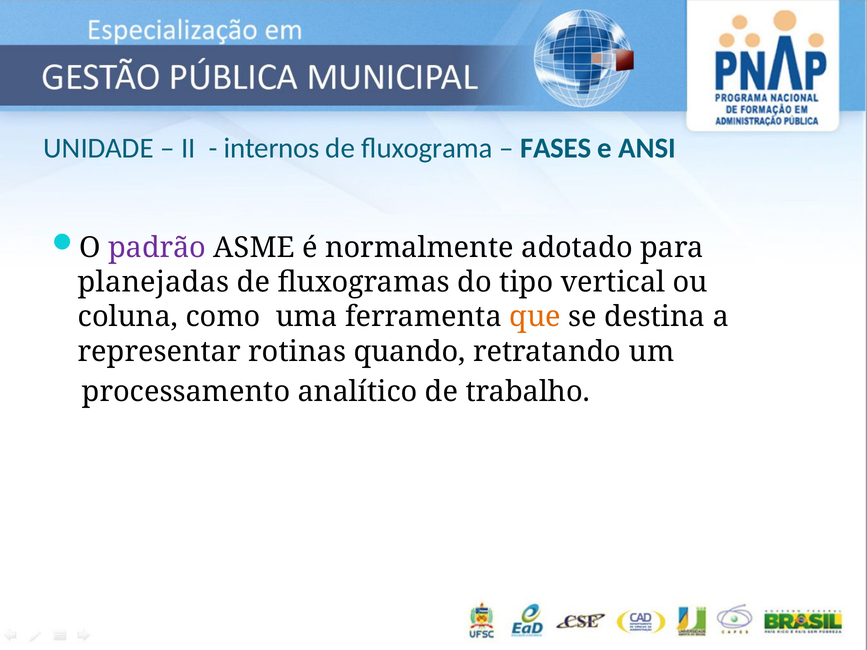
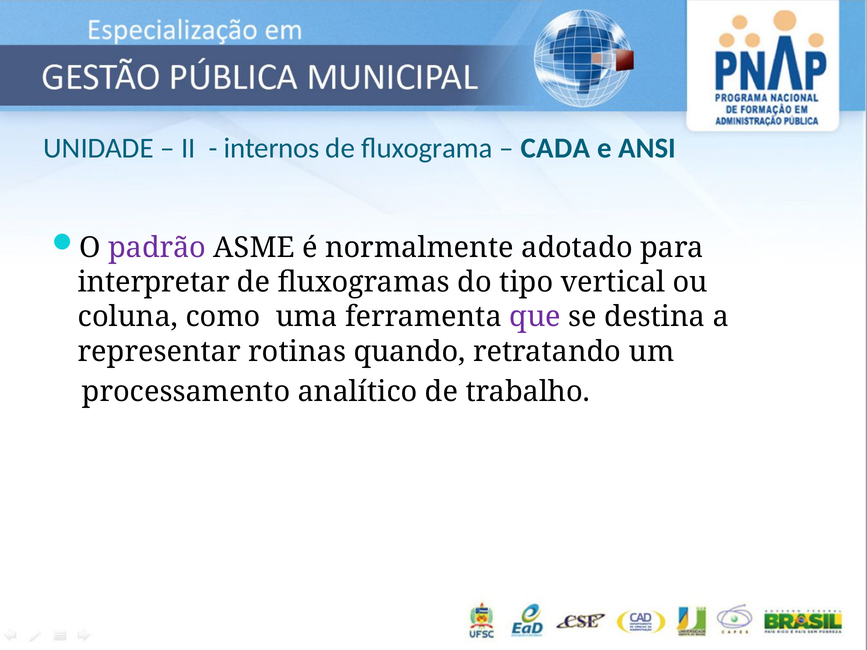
FASES: FASES -> CADA (555, 148)
planejadas: planejadas -> interpretar (154, 282)
que colour: orange -> purple (535, 317)
